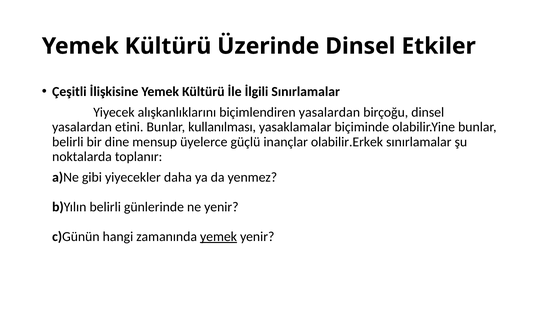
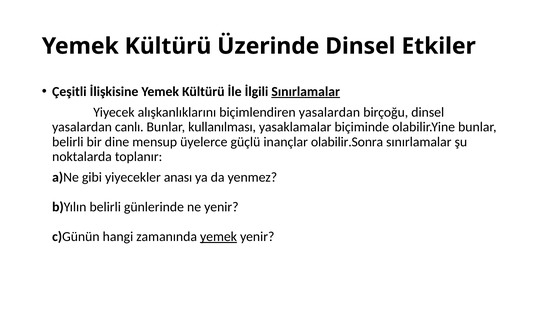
Sınırlamalar underline: none -> present (306, 92)
etini: etini -> canlı (129, 127)
olabilir.Erkek: olabilir.Erkek -> olabilir.Sonra (347, 142)
daha: daha -> anası (178, 177)
